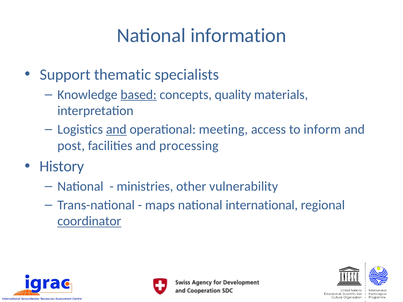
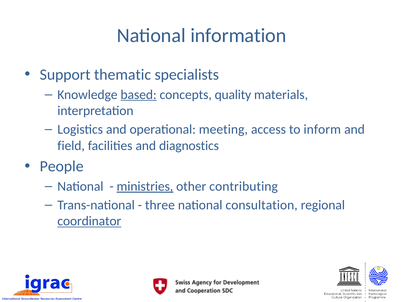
and underline: present -> none (116, 130)
post: post -> field (71, 146)
processing: processing -> diagnostics (189, 146)
History: History -> People (62, 166)
ministries underline: none -> present (145, 186)
vulnerability: vulnerability -> contributing (244, 186)
maps: maps -> three (160, 205)
international: international -> consultation (262, 205)
